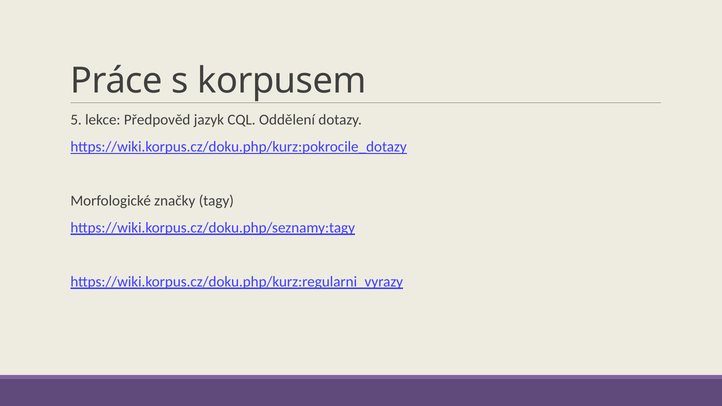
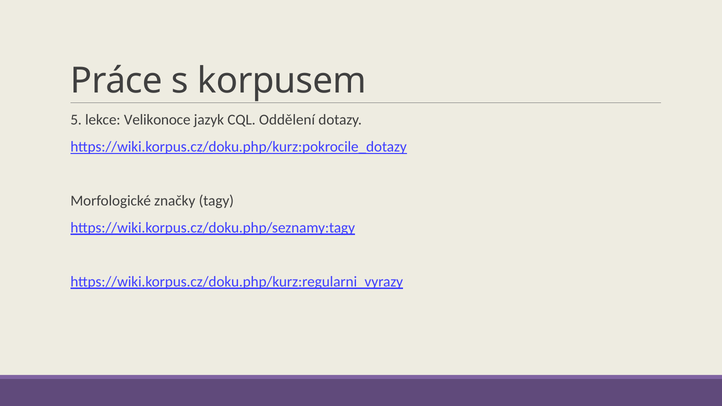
Předpověd: Předpověd -> Velikonoce (157, 120)
